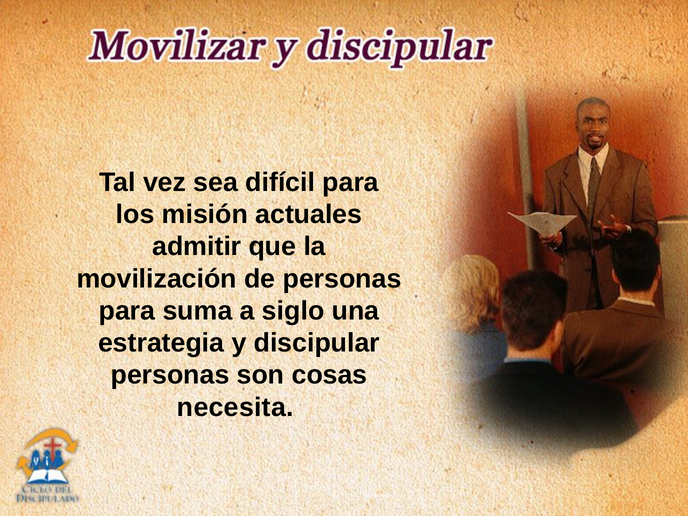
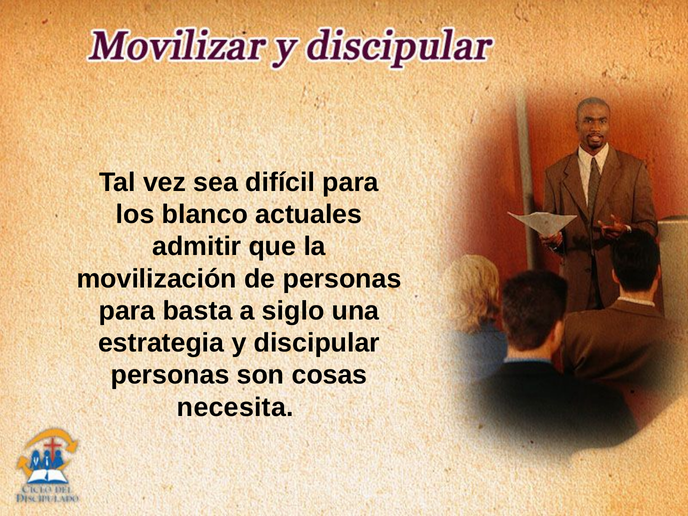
misión: misión -> blanco (205, 215)
suma: suma -> basta (198, 311)
